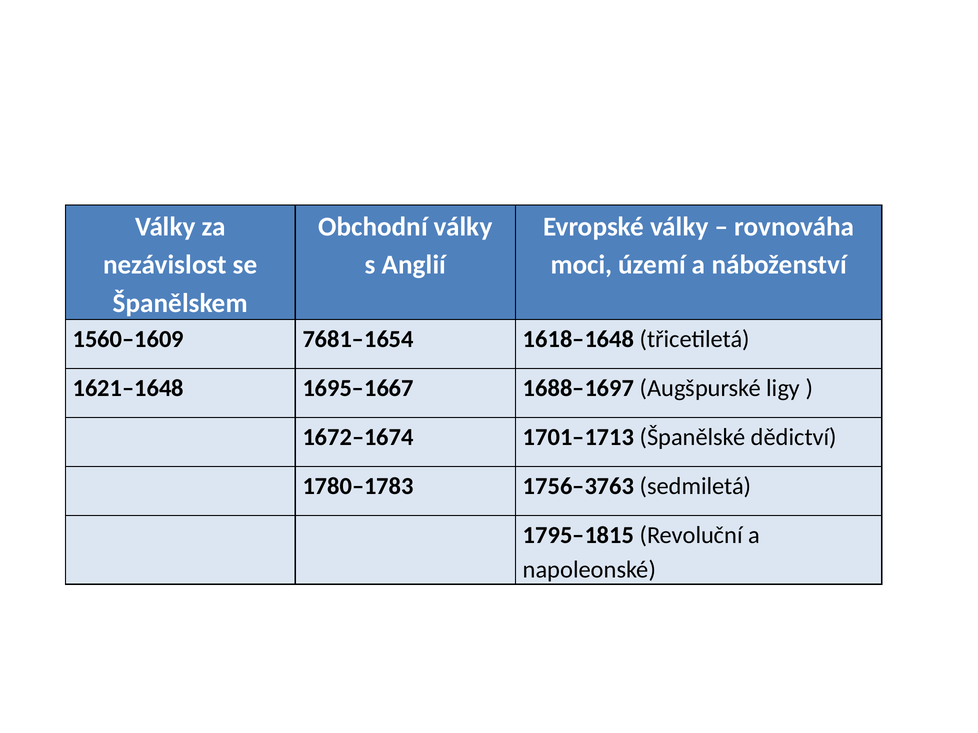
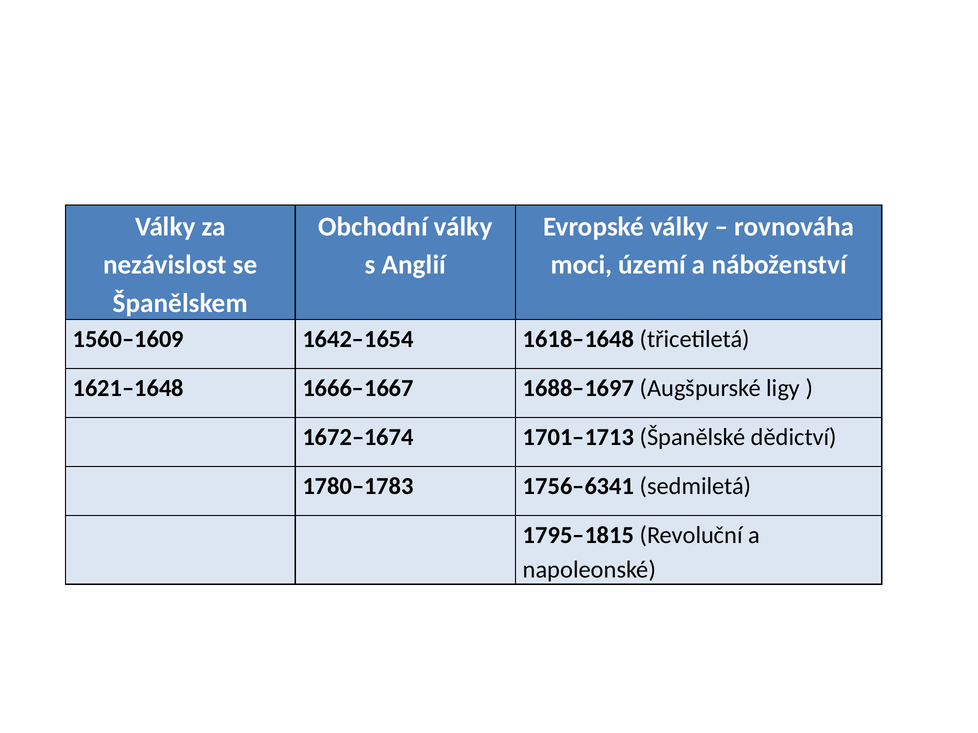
7681–1654: 7681–1654 -> 1642–1654 (358, 339)
1695–1667: 1695–1667 -> 1666–1667 (358, 389)
1756–3763: 1756–3763 -> 1756–6341 (578, 487)
